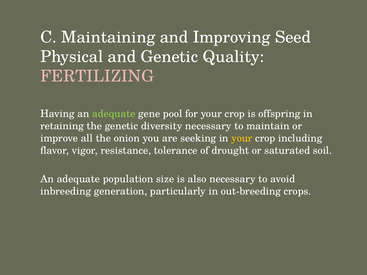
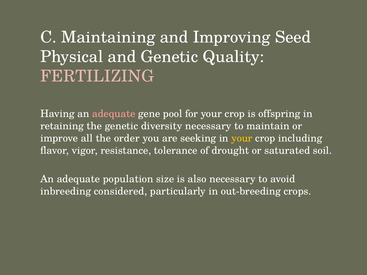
adequate colour: light green -> pink (114, 114)
onion: onion -> order (127, 138)
generation: generation -> considered (120, 191)
